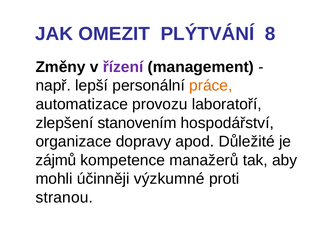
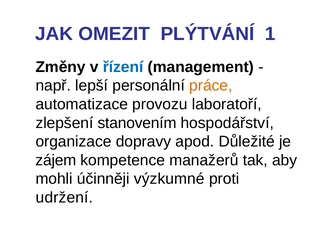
8: 8 -> 1 (270, 34)
řízení colour: purple -> blue (123, 67)
zájmů: zájmů -> zájem (56, 160)
stranou: stranou -> udržení (64, 198)
